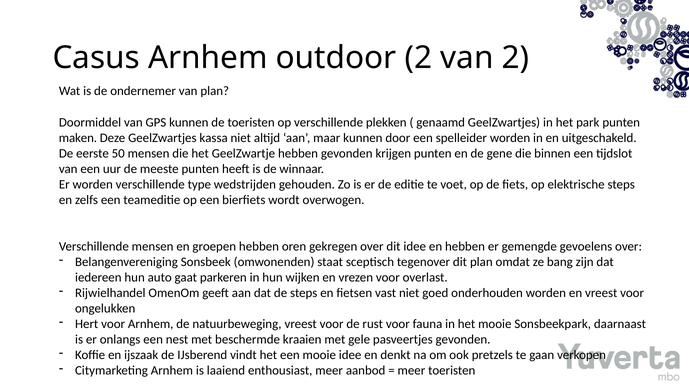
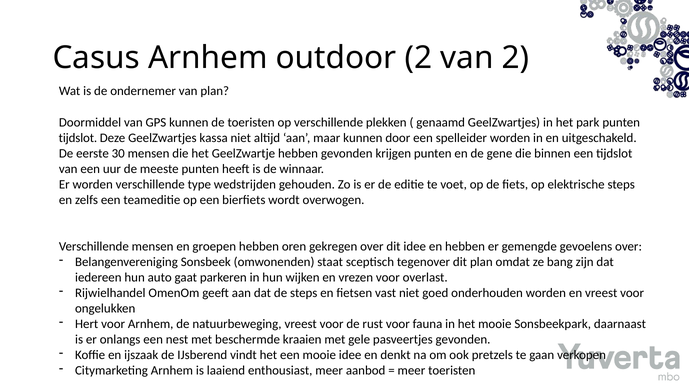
maken: maken -> tijdslot (78, 138)
50: 50 -> 30 (118, 153)
